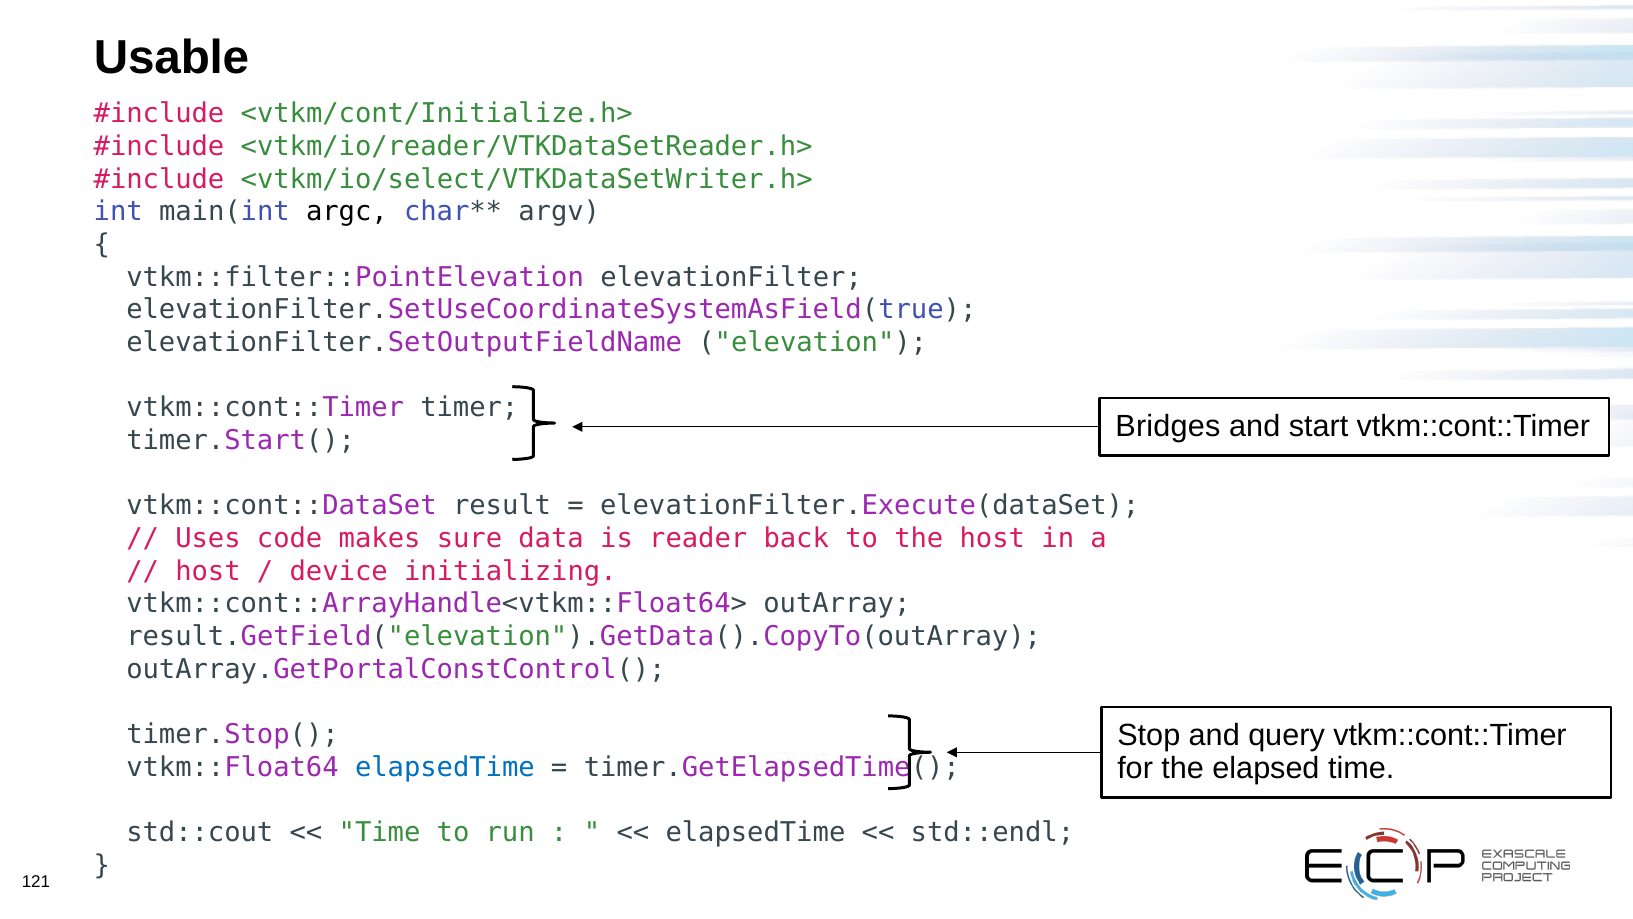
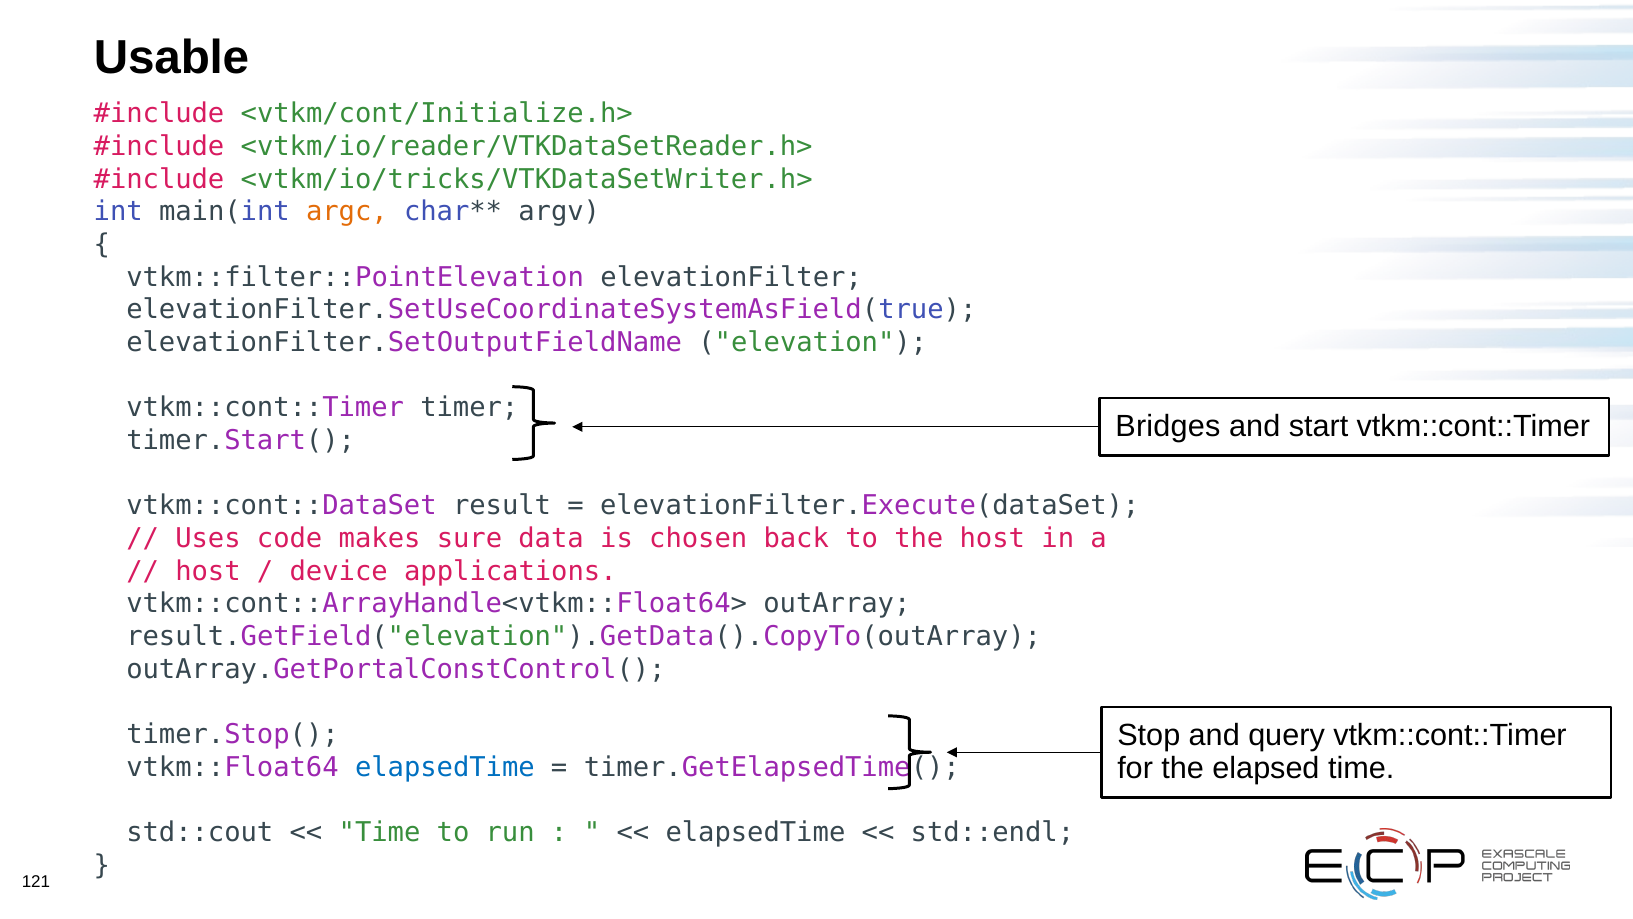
<vtkm/io/select/VTKDataSetWriter.h>: <vtkm/io/select/VTKDataSetWriter.h> -> <vtkm/io/tricks/VTKDataSetWriter.h> (527, 179)
argc colour: black -> orange (347, 212)
reader: reader -> chosen (698, 538)
initializing: initializing -> applications (510, 571)
